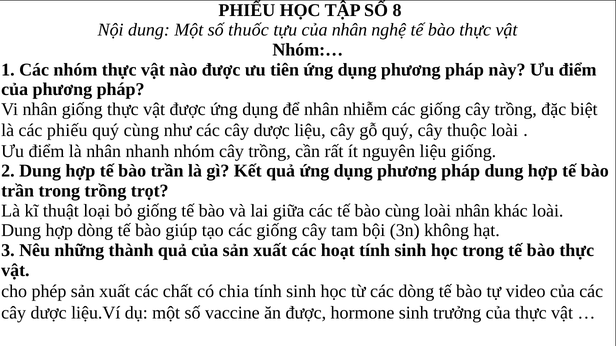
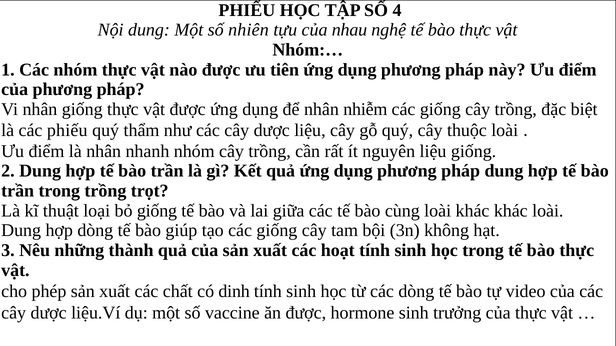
8: 8 -> 4 (397, 10)
thuốc: thuốc -> nhiên (248, 30)
của nhân: nhân -> nhau (350, 30)
quý cùng: cùng -> thẩm (141, 130)
loài nhân: nhân -> khác (472, 211)
chia: chia -> dinh (234, 292)
